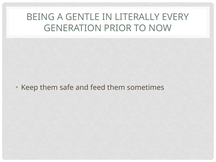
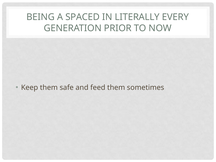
GENTLE: GENTLE -> SPACED (83, 17)
